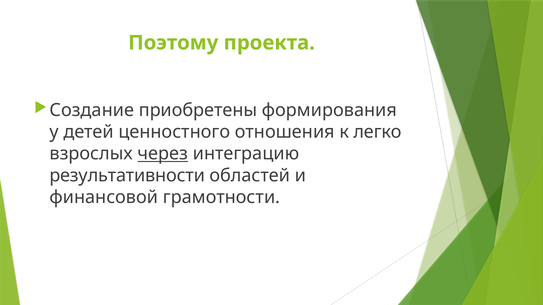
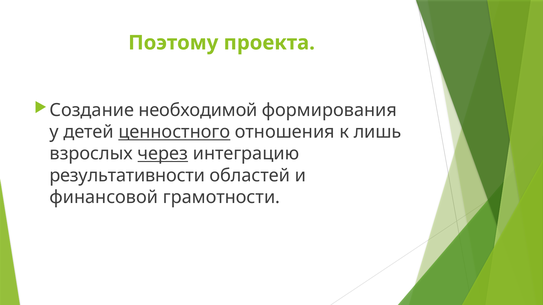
приобретены: приобретены -> необходимой (198, 110)
ценностного underline: none -> present (174, 132)
легко: легко -> лишь (378, 132)
